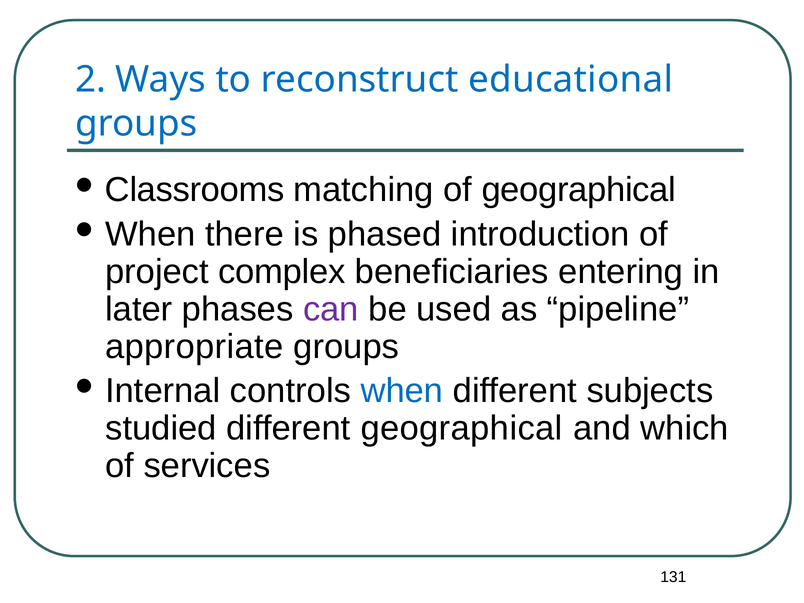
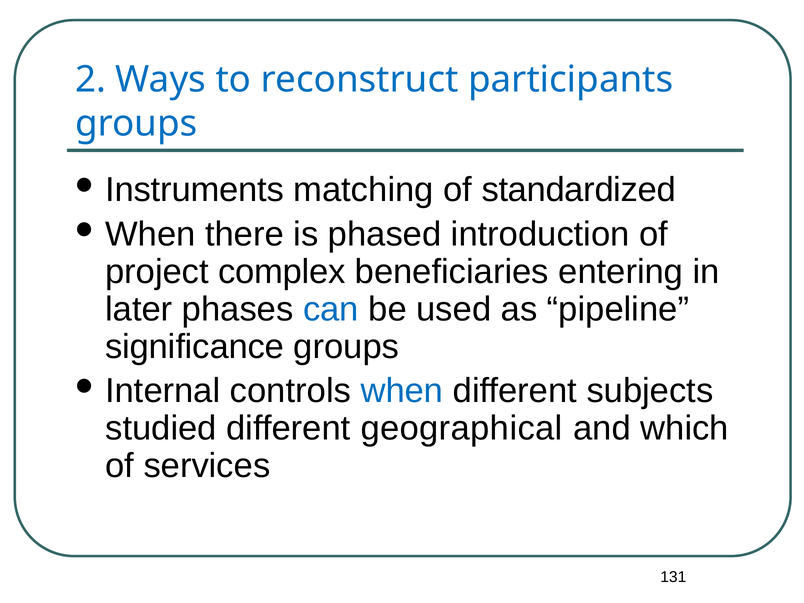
educational: educational -> participants (571, 80)
Classrooms: Classrooms -> Instruments (195, 190)
of geographical: geographical -> standardized (579, 190)
can colour: purple -> blue (331, 309)
appropriate: appropriate -> significance (195, 347)
